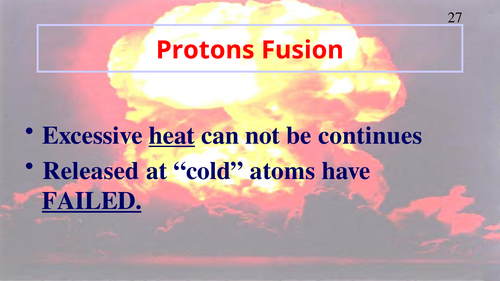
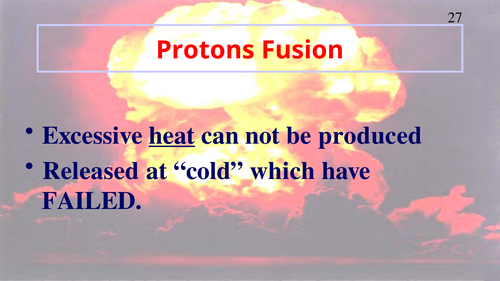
continues: continues -> produced (370, 136)
atoms: atoms -> which (283, 171)
FAILED underline: present -> none (92, 201)
